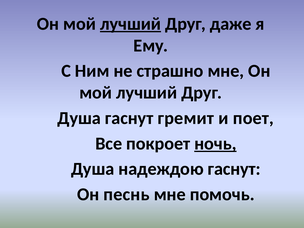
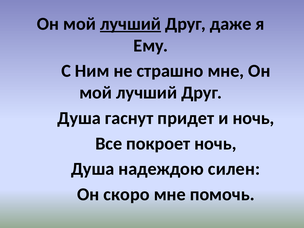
гремит: гремит -> придет (186, 118)
и поет: поет -> ночь (254, 118)
ночь underline: present -> none (215, 144)
надеждою гаснут: гаснут -> силен (234, 169)
песнь: песнь -> скоро (127, 194)
